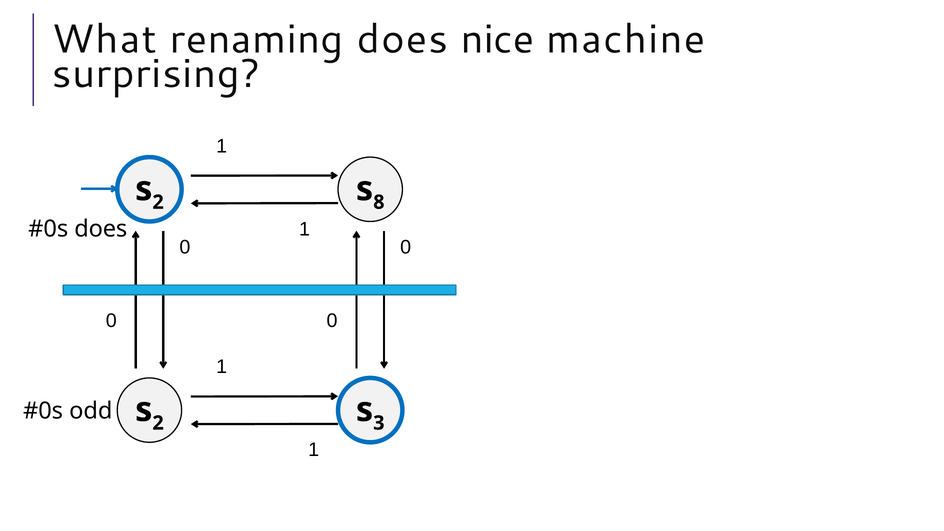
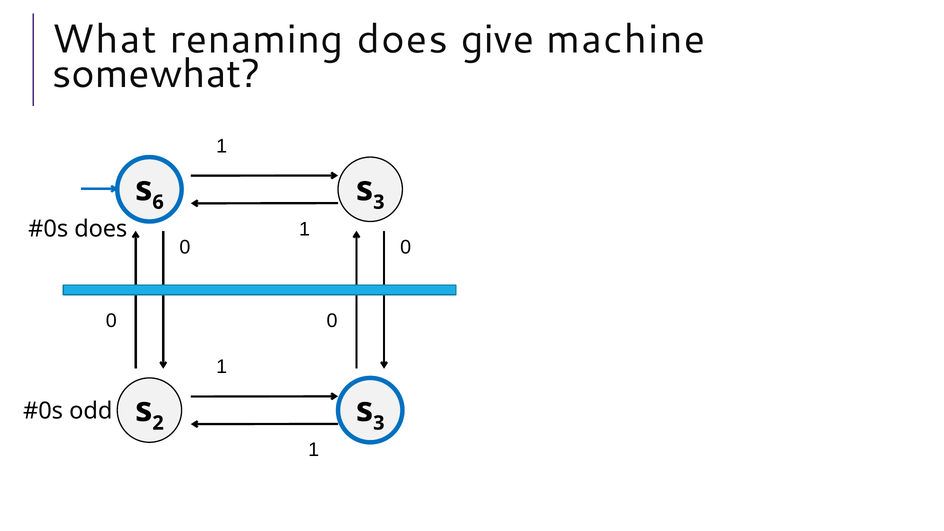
nice: nice -> give (498, 39)
surprising: surprising -> somewhat (157, 74)
2: 2 -> 6 (158, 202)
8: 8 -> 3 (379, 202)
